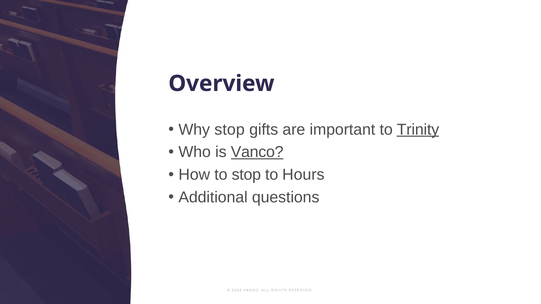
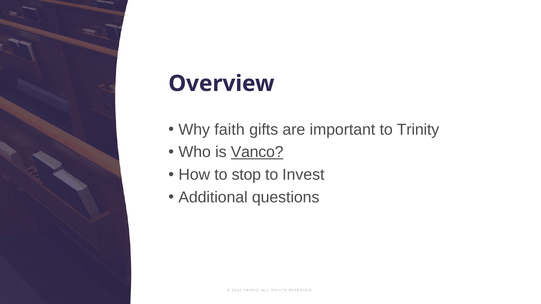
Why stop: stop -> faith (230, 130)
Trinity underline: present -> none (418, 130)
Hours: Hours -> Invest (303, 175)
